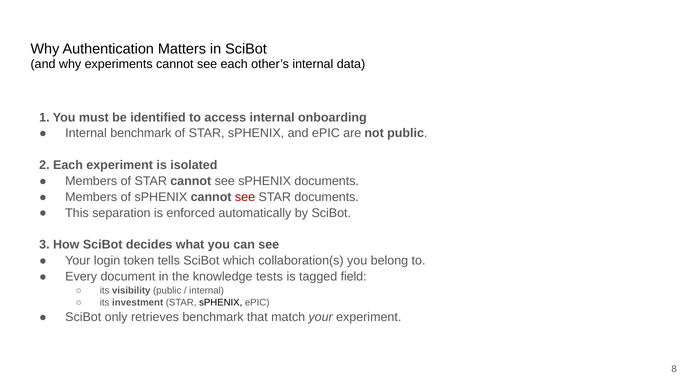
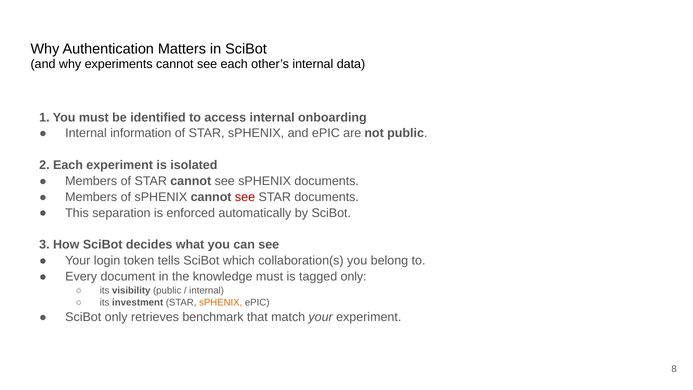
Internal benchmark: benchmark -> information (141, 133)
knowledge tests: tests -> must (270, 276)
tagged field: field -> only (354, 276)
sPHENIX colour: black -> orange (221, 302)
